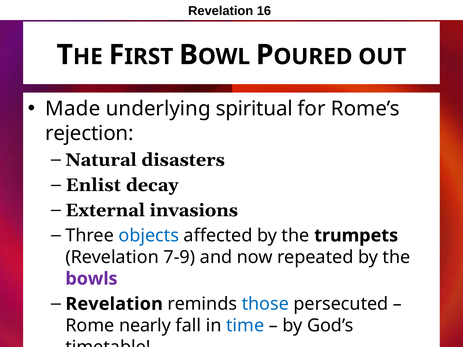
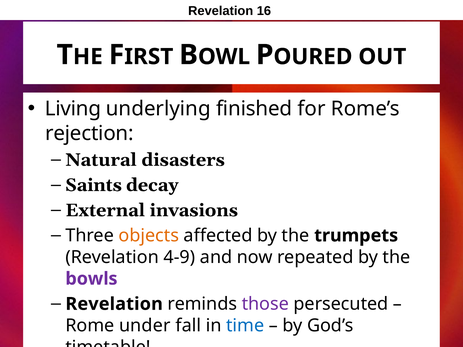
Made: Made -> Living (73, 109)
spiritual: spiritual -> finished (254, 109)
Enlist: Enlist -> Saints (93, 185)
objects colour: blue -> orange (149, 236)
7-9: 7-9 -> 4-9 (179, 257)
those colour: blue -> purple (265, 304)
nearly: nearly -> under (145, 326)
